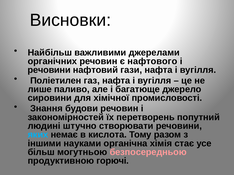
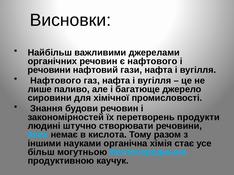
Поліетилен: Поліетилен -> Нафтового (56, 81)
попутний: попутний -> продукти (198, 118)
безпосередньою colour: pink -> light blue (148, 153)
горючі: горючі -> каучук (113, 161)
